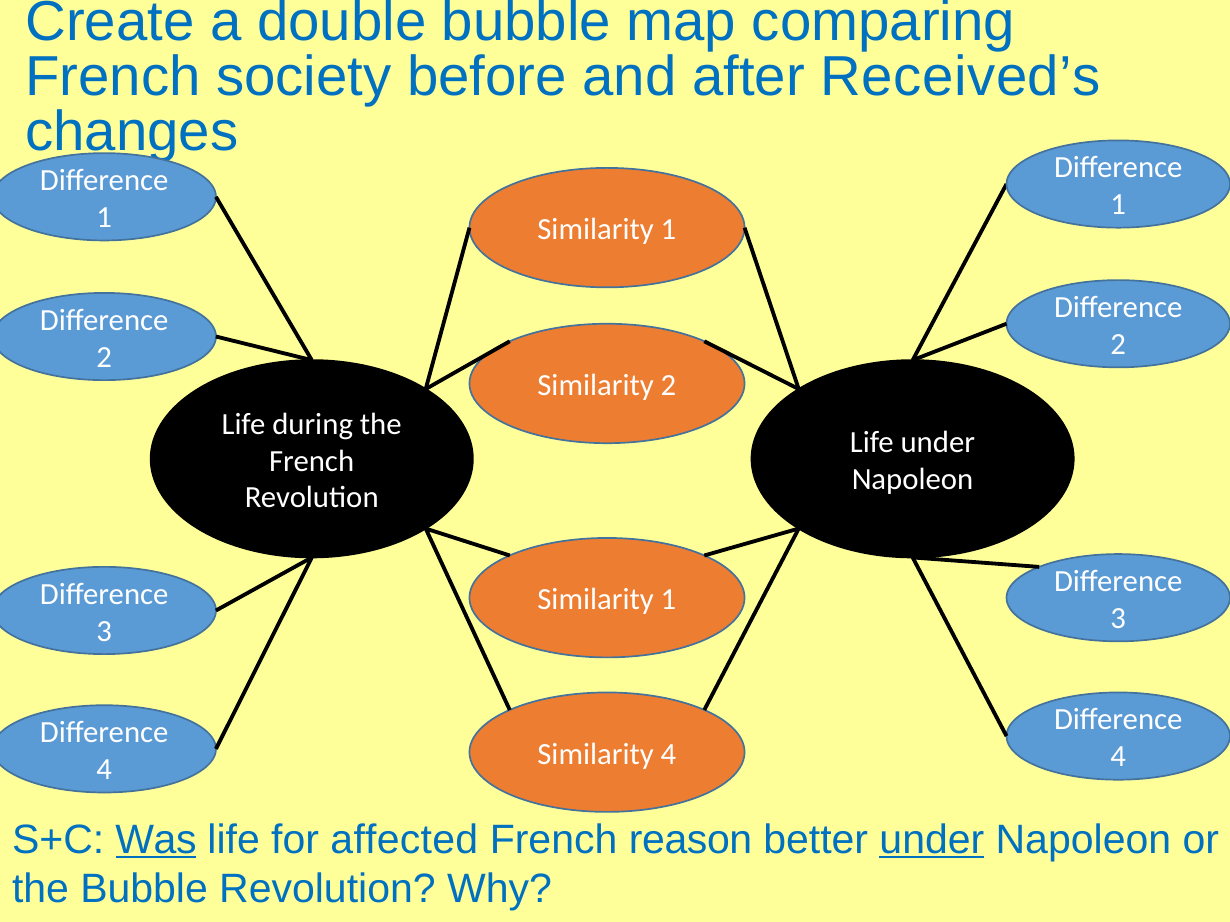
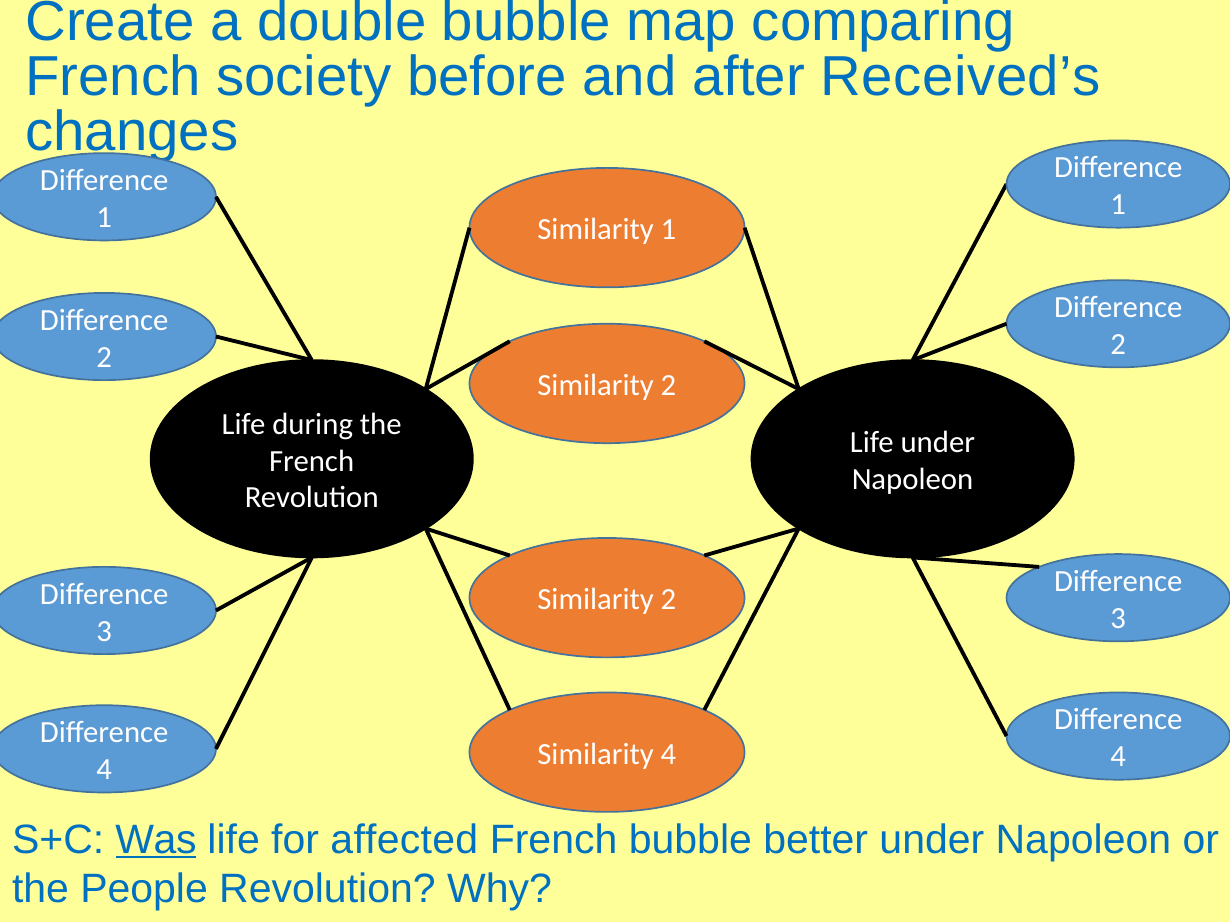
1: 1 -> 2 (669, 600)
French reason: reason -> bubble (690, 840)
under underline: present -> none (932, 840)
the Bubble: Bubble -> People (144, 889)
